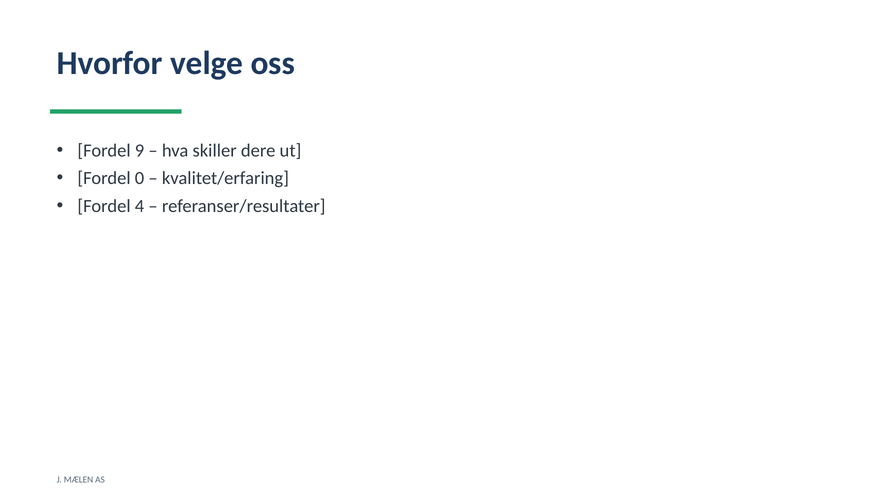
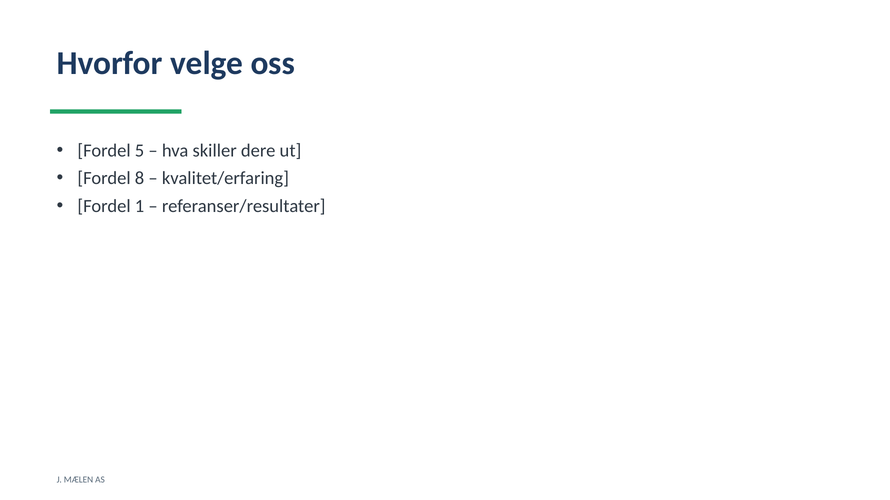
9: 9 -> 5 (140, 151)
0: 0 -> 8 (140, 179)
4: 4 -> 1 (140, 206)
